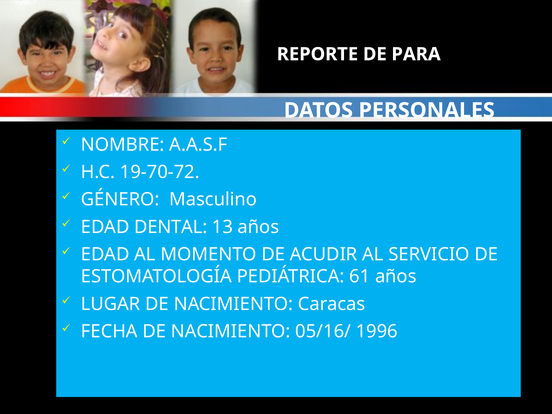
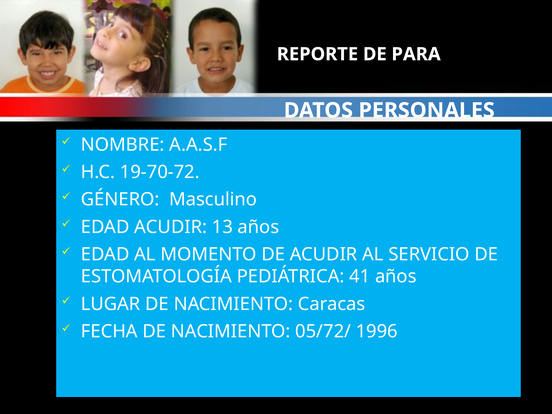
EDAD DENTAL: DENTAL -> ACUDIR (171, 227)
61: 61 -> 41 (360, 277)
05/16/: 05/16/ -> 05/72/ (323, 331)
